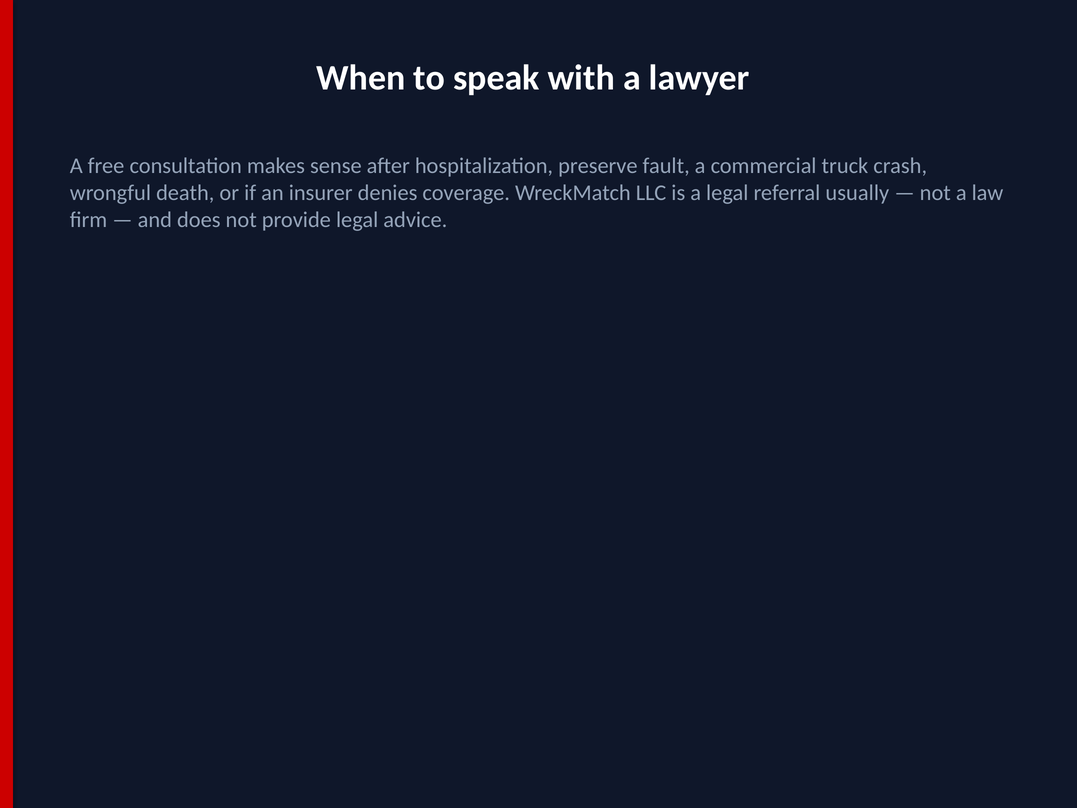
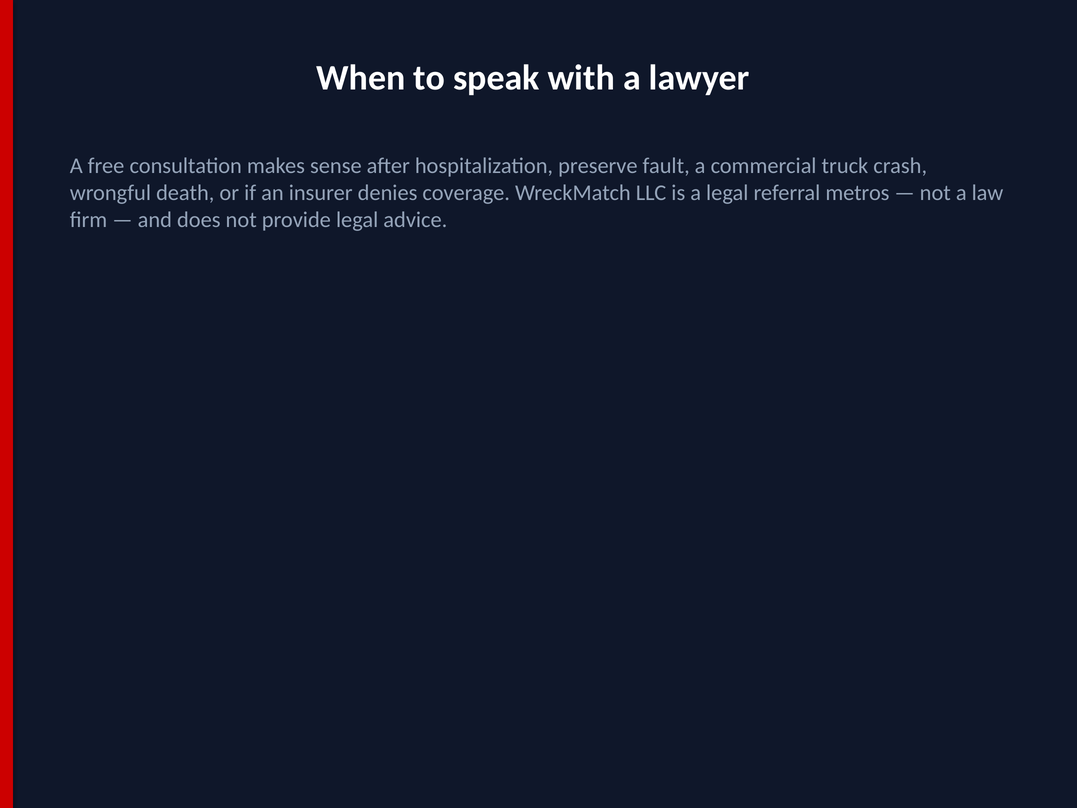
usually: usually -> metros (857, 193)
